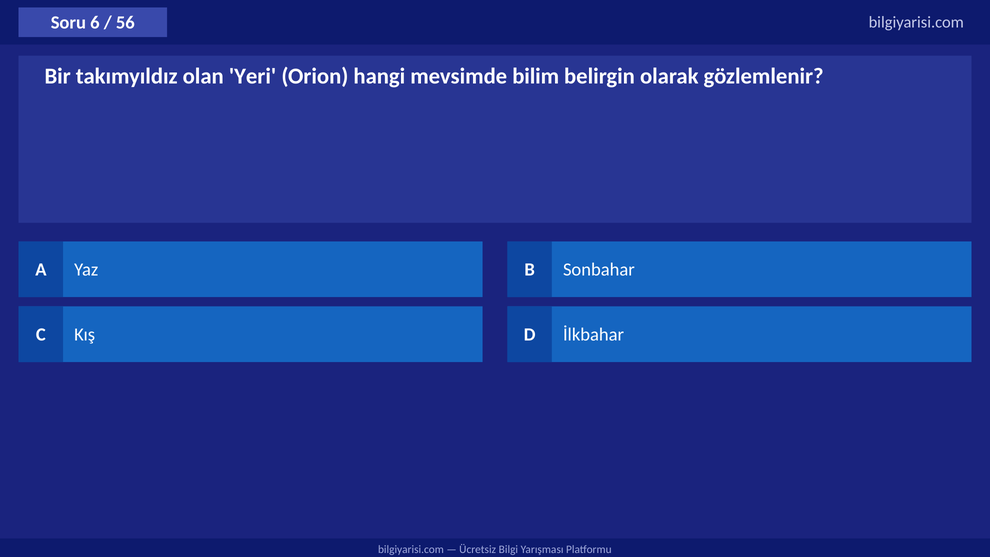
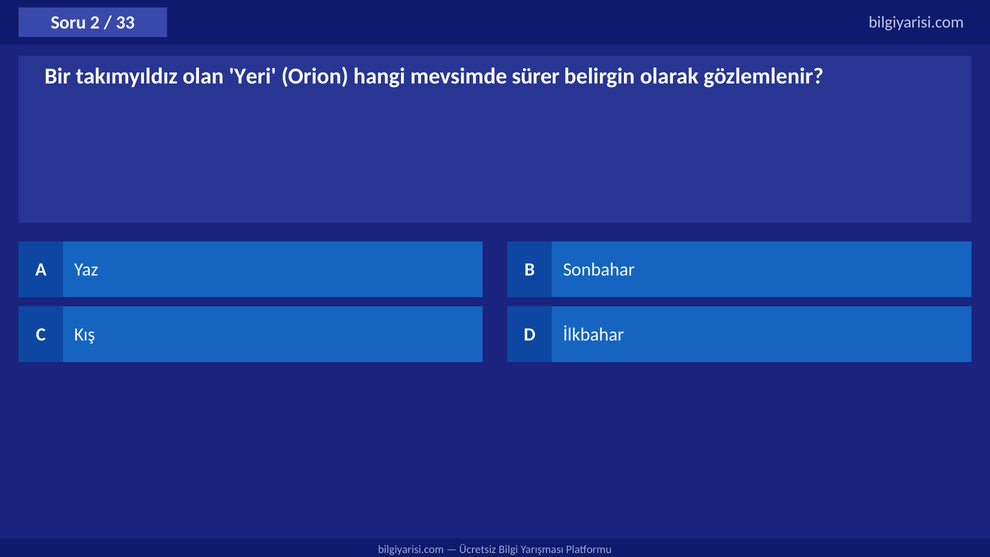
6: 6 -> 2 (95, 23)
56: 56 -> 33 (125, 23)
bilim: bilim -> sürer (536, 76)
